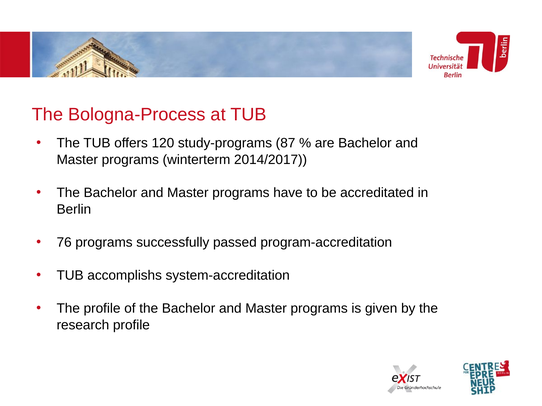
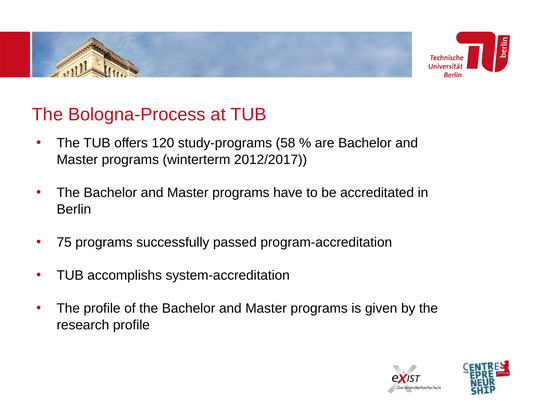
87: 87 -> 58 (286, 143)
2014/2017: 2014/2017 -> 2012/2017 (271, 160)
76: 76 -> 75 (64, 243)
